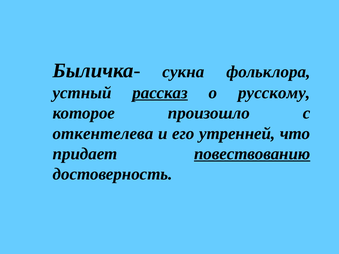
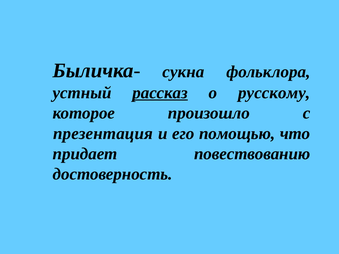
откентелева: откентелева -> презентация (103, 134)
утренней: утренней -> помощью (237, 134)
повествованию underline: present -> none (252, 154)
